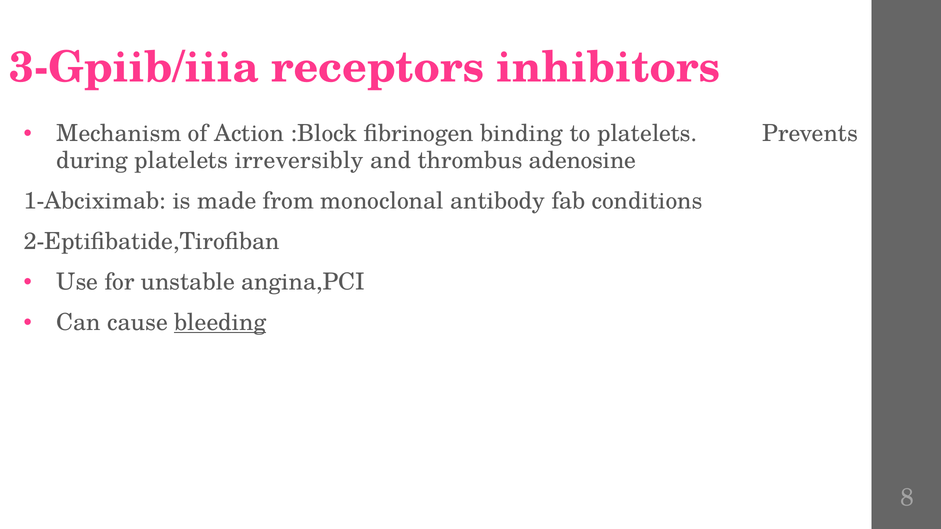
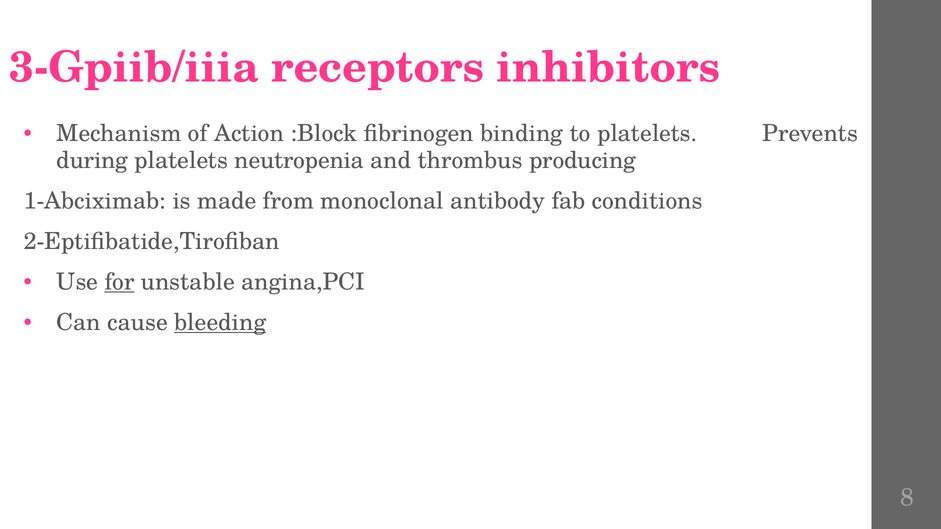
irreversibly: irreversibly -> neutropenia (299, 160)
adenosine: adenosine -> producing (582, 160)
for underline: none -> present (120, 282)
